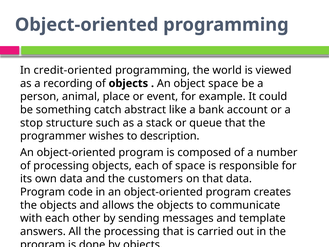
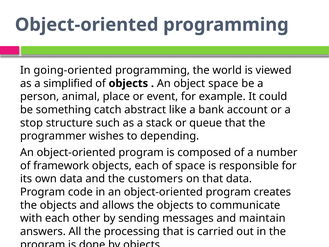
credit-oriented: credit-oriented -> going-oriented (73, 70)
recording: recording -> simplified (68, 83)
description: description -> depending (170, 136)
of processing: processing -> framework (61, 165)
template: template -> maintain (262, 218)
